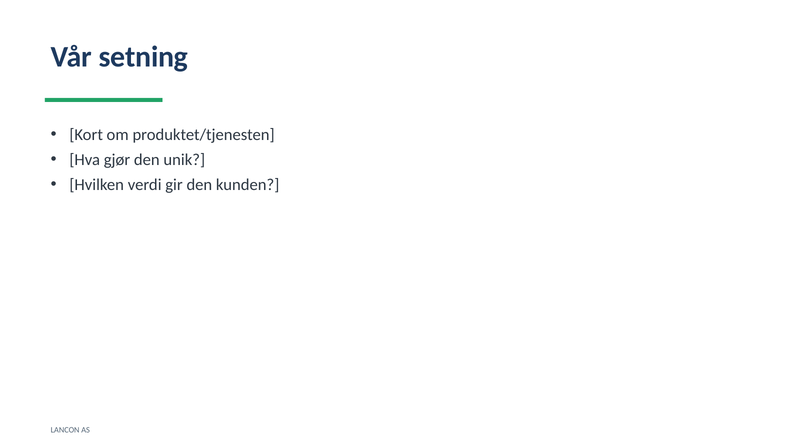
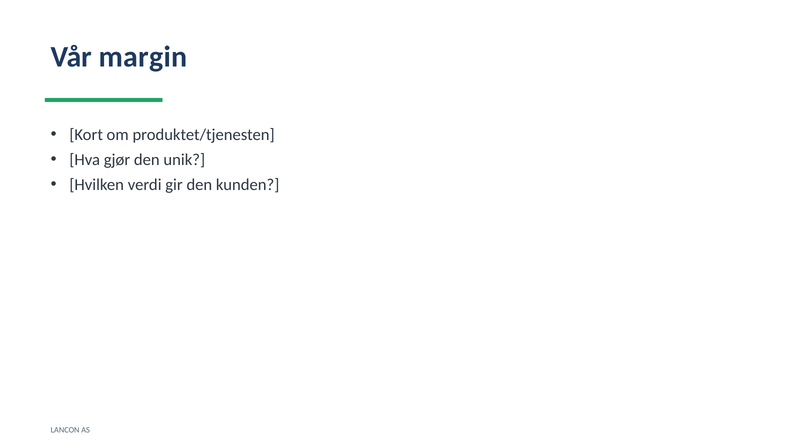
setning: setning -> margin (143, 57)
